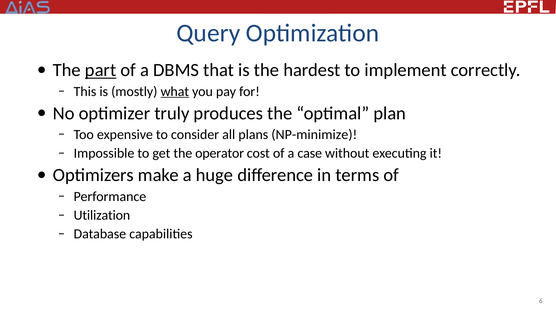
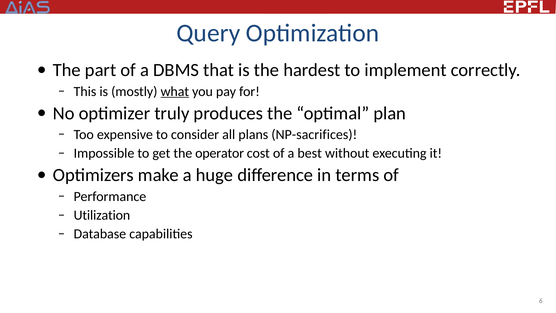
part underline: present -> none (101, 70)
NP-minimize: NP-minimize -> NP-sacrifices (314, 134)
case: case -> best (310, 153)
